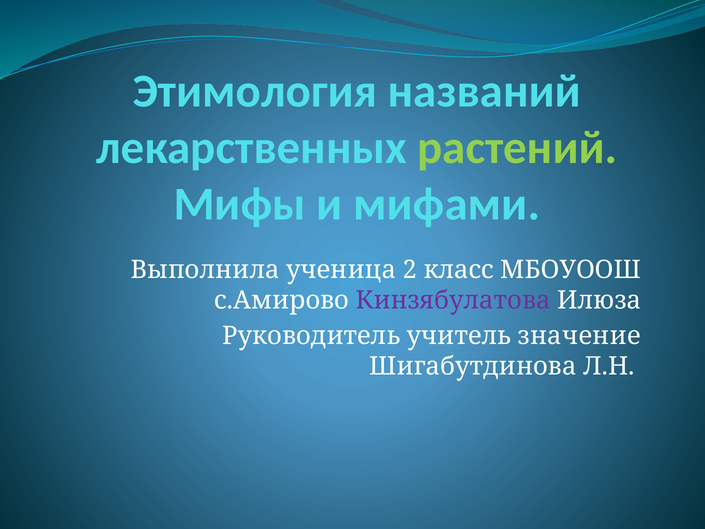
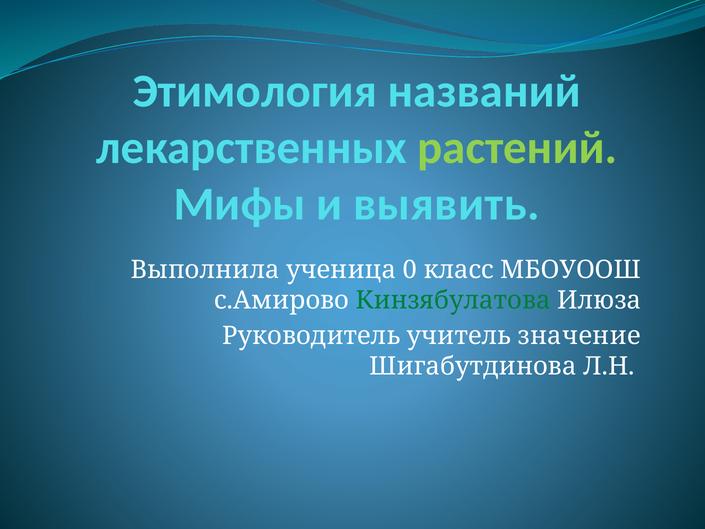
мифами: мифами -> выявить (446, 204)
2: 2 -> 0 (410, 269)
Кинзябулатова colour: purple -> green (453, 300)
